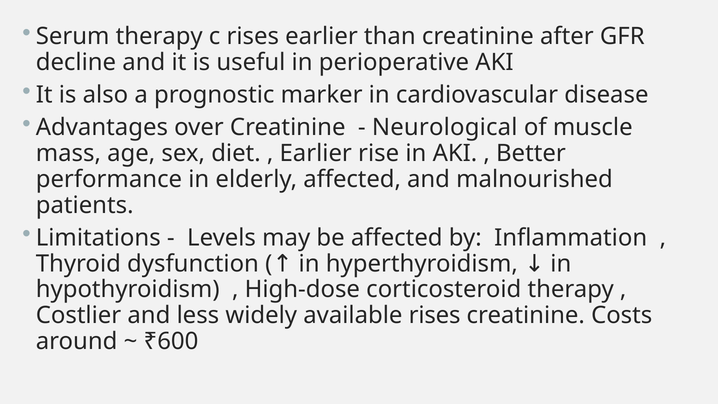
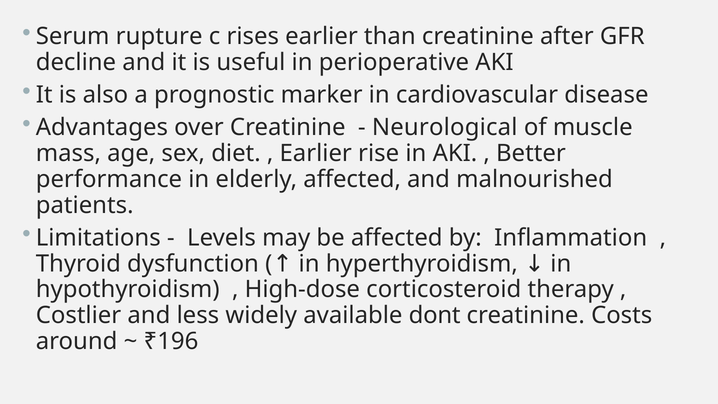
Serum therapy: therapy -> rupture (159, 37)
available rises: rises -> dont (435, 315)
₹600: ₹600 -> ₹196 (171, 341)
